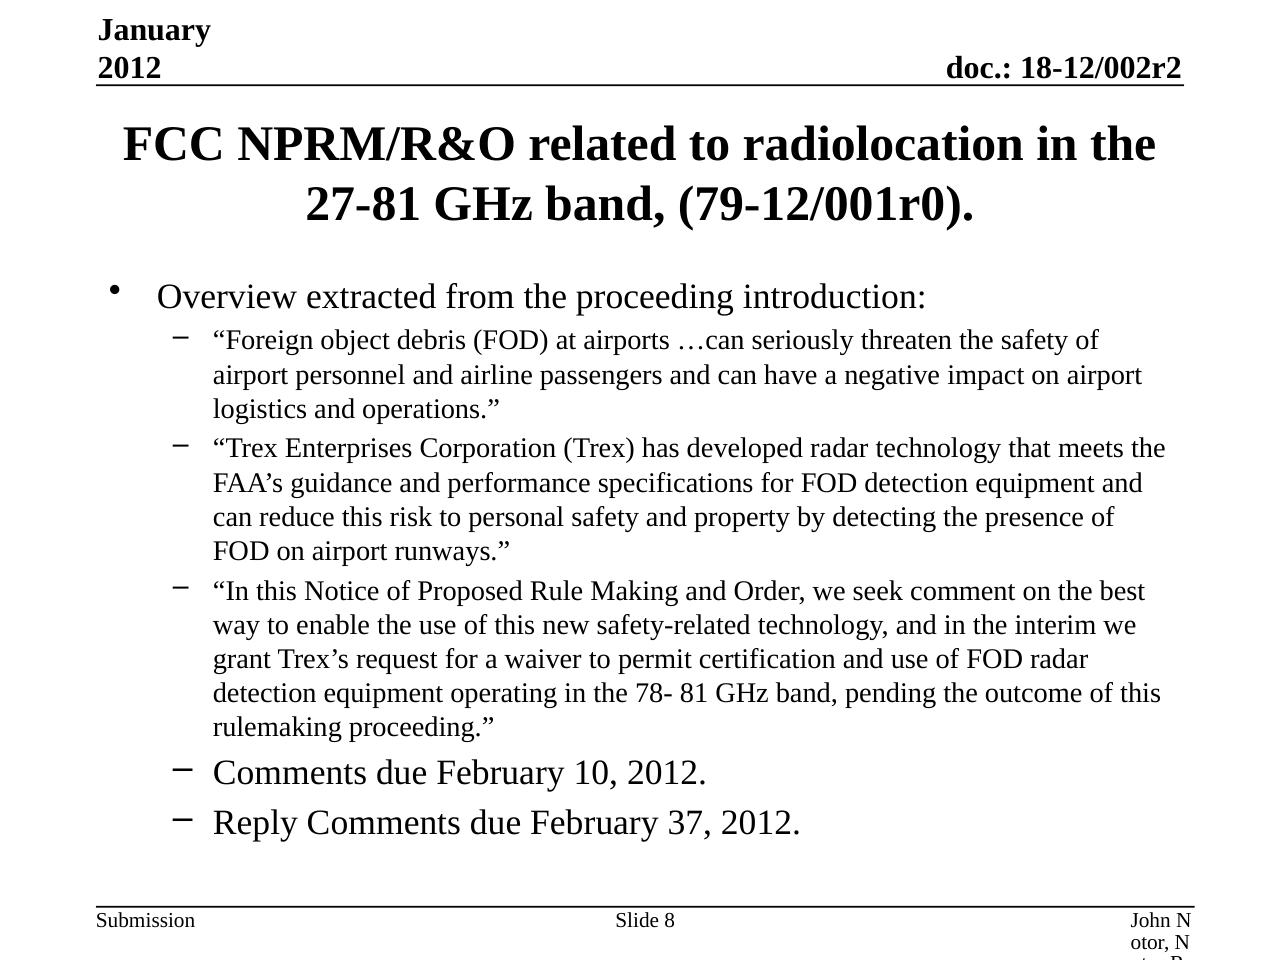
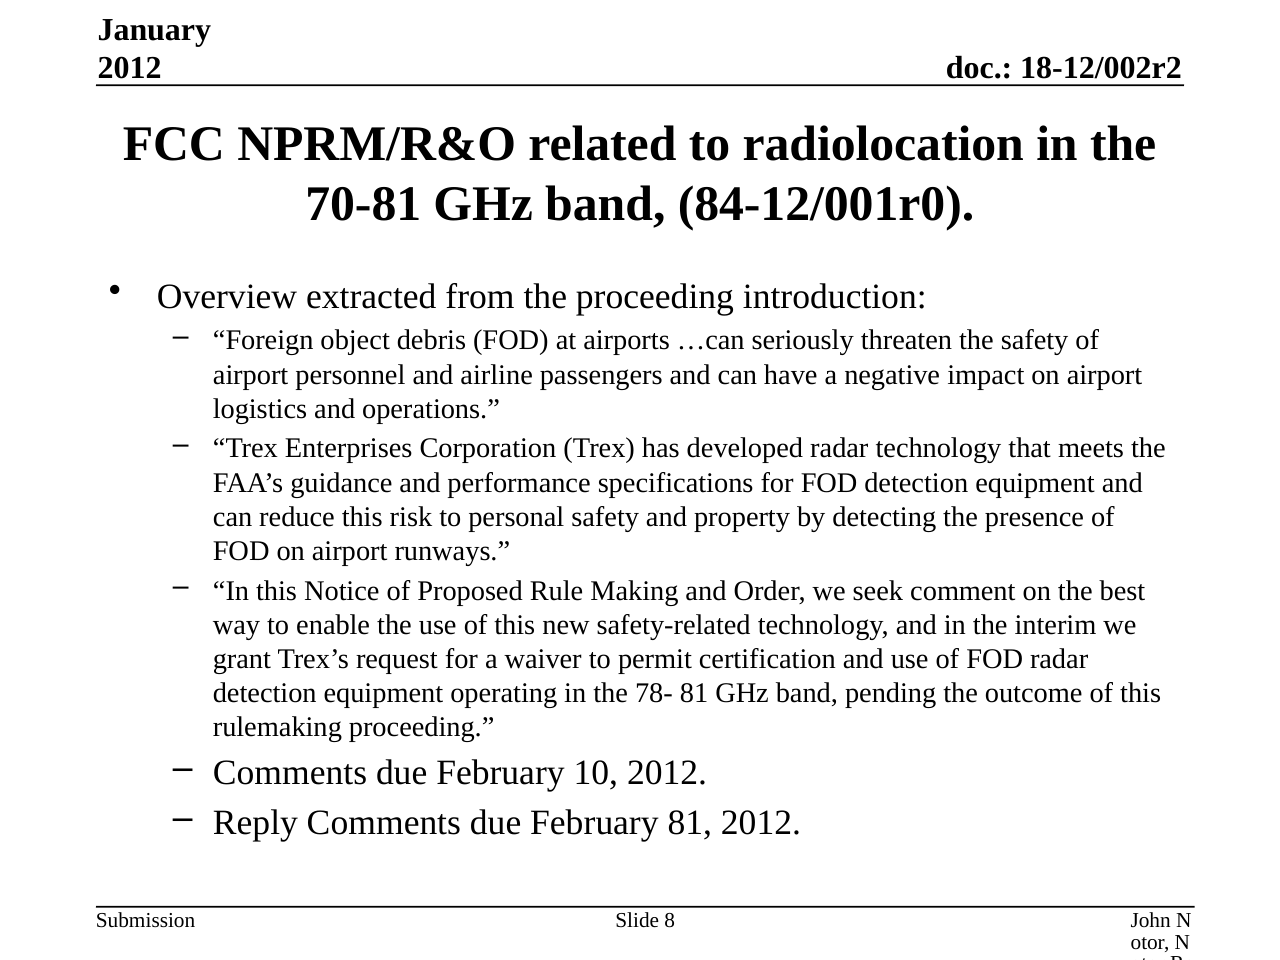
27-81: 27-81 -> 70-81 (363, 204)
79-12/001r0: 79-12/001r0 -> 84-12/001r0 (826, 204)
February 37: 37 -> 81 (690, 823)
